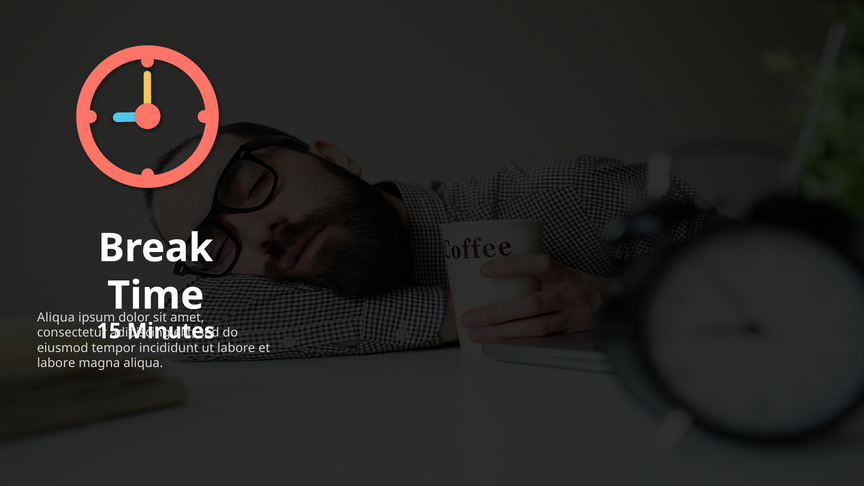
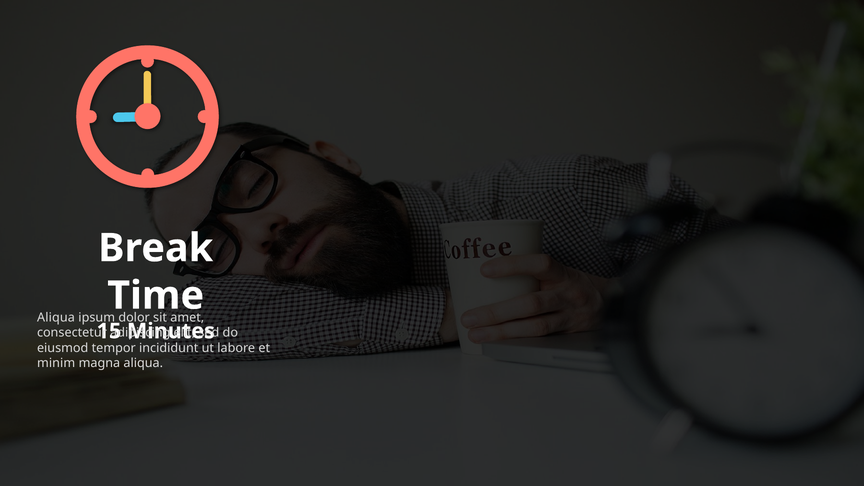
labore: labore -> minim (56, 363)
